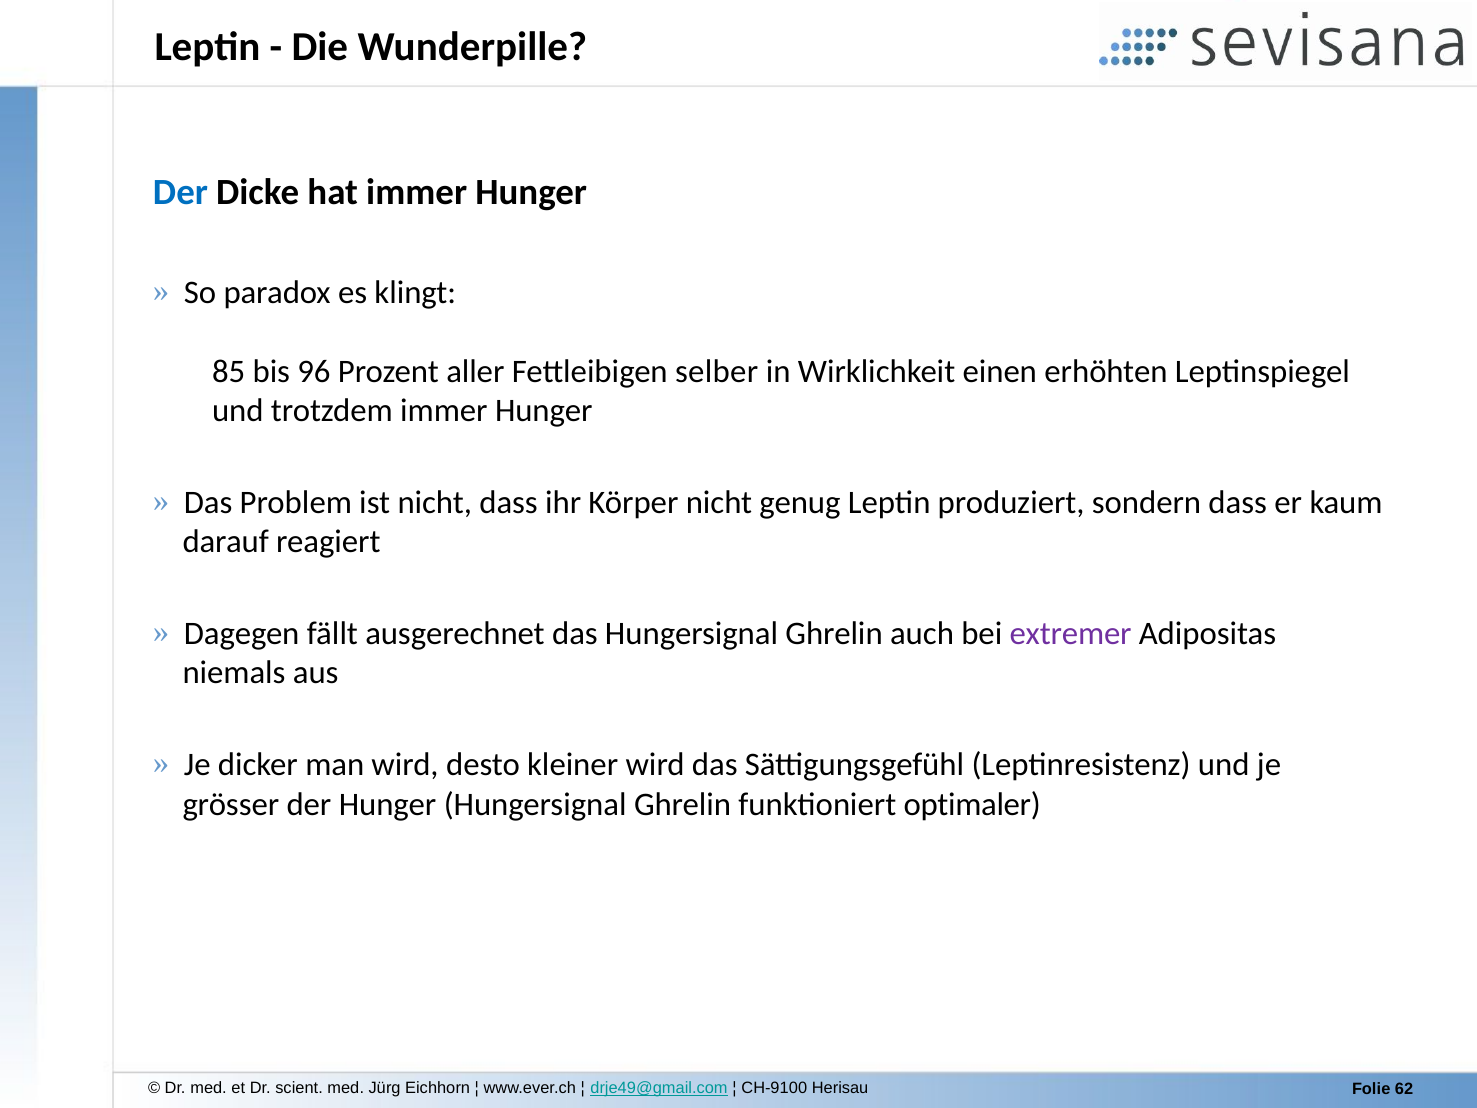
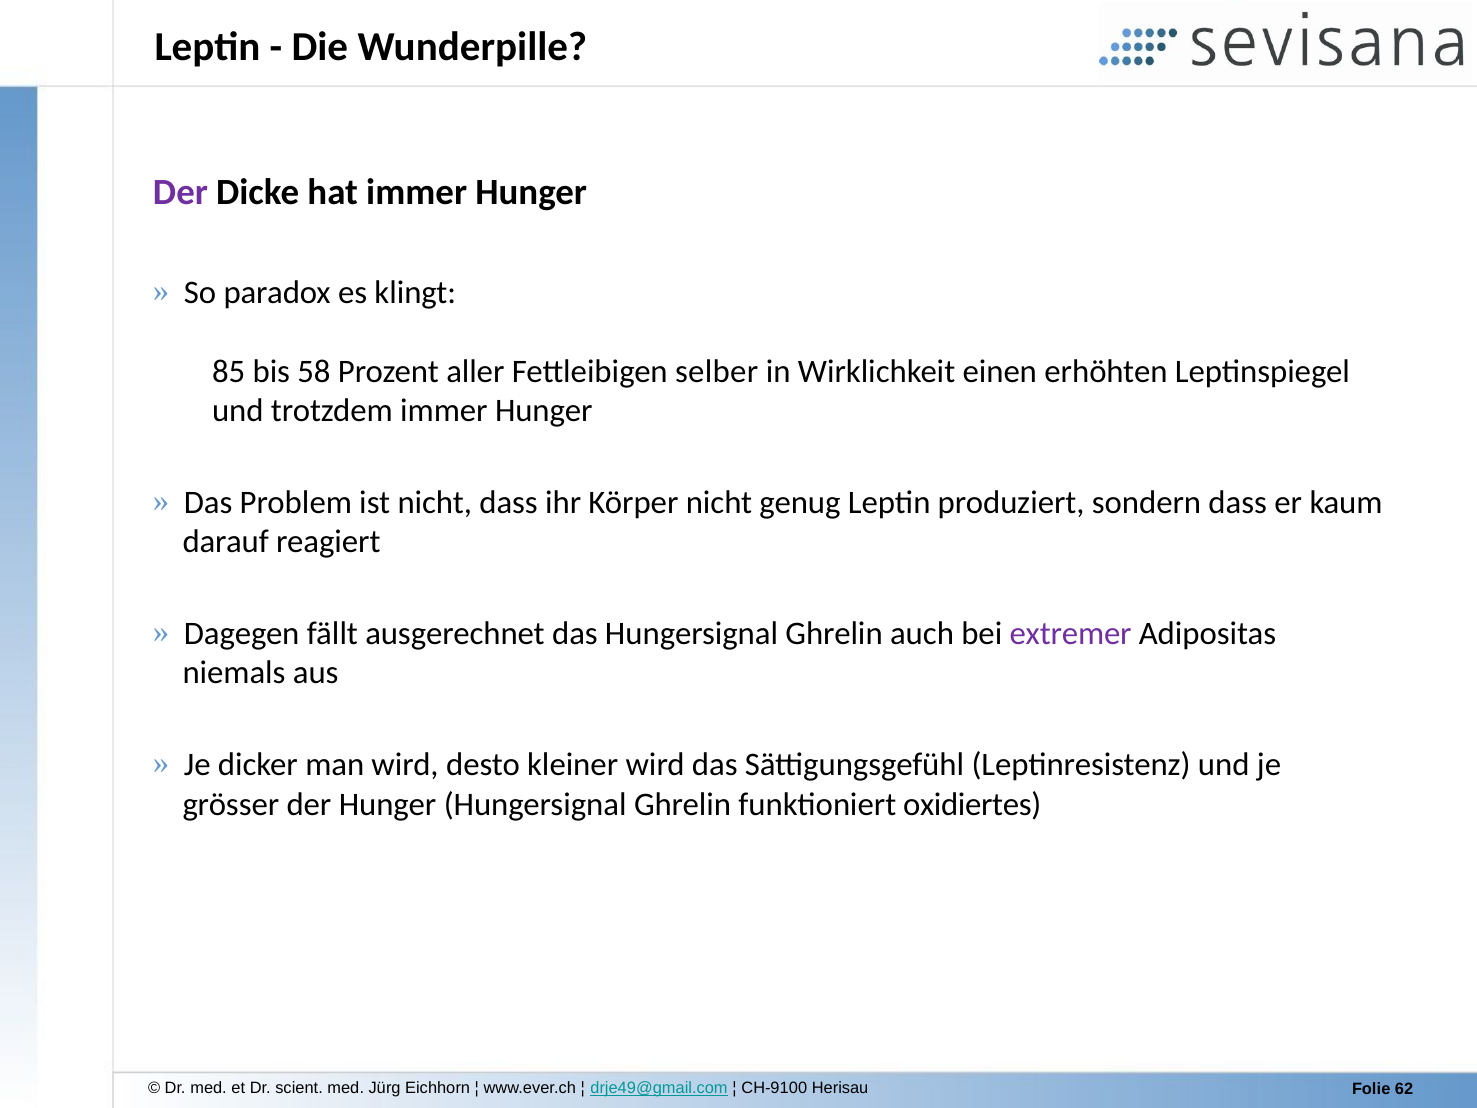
Der colour: blue -> purple (180, 193)
96: 96 -> 58 (314, 371)
optimaler: optimaler -> oxidiertes (972, 804)
